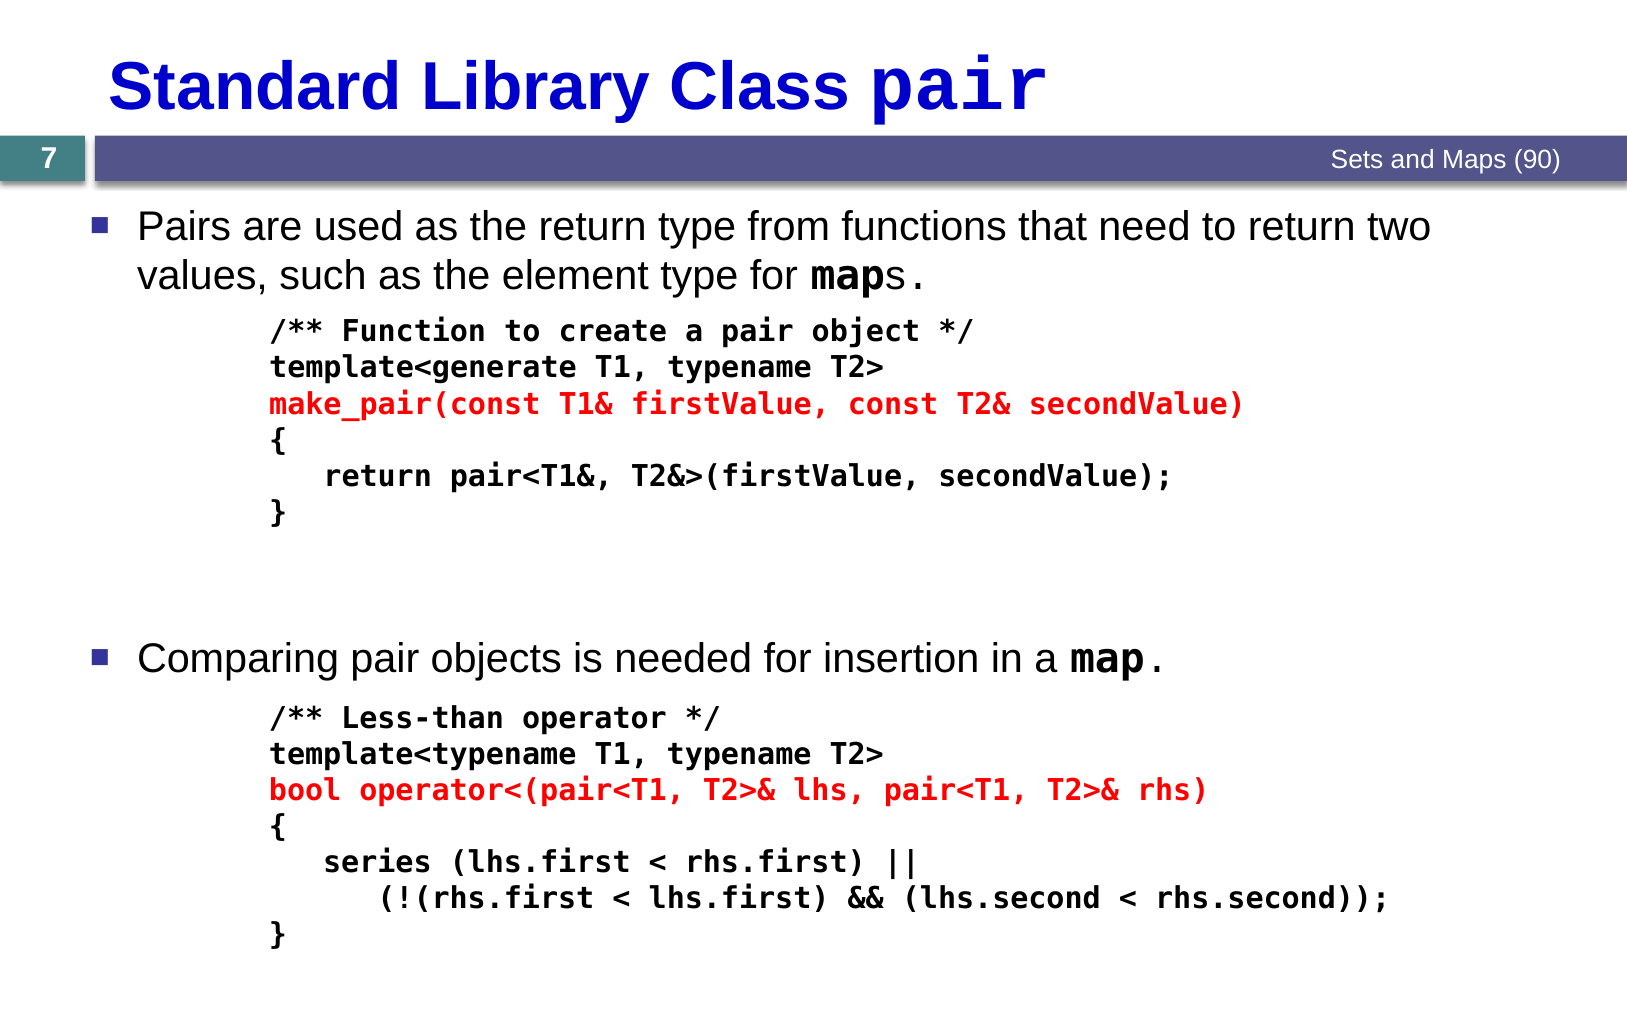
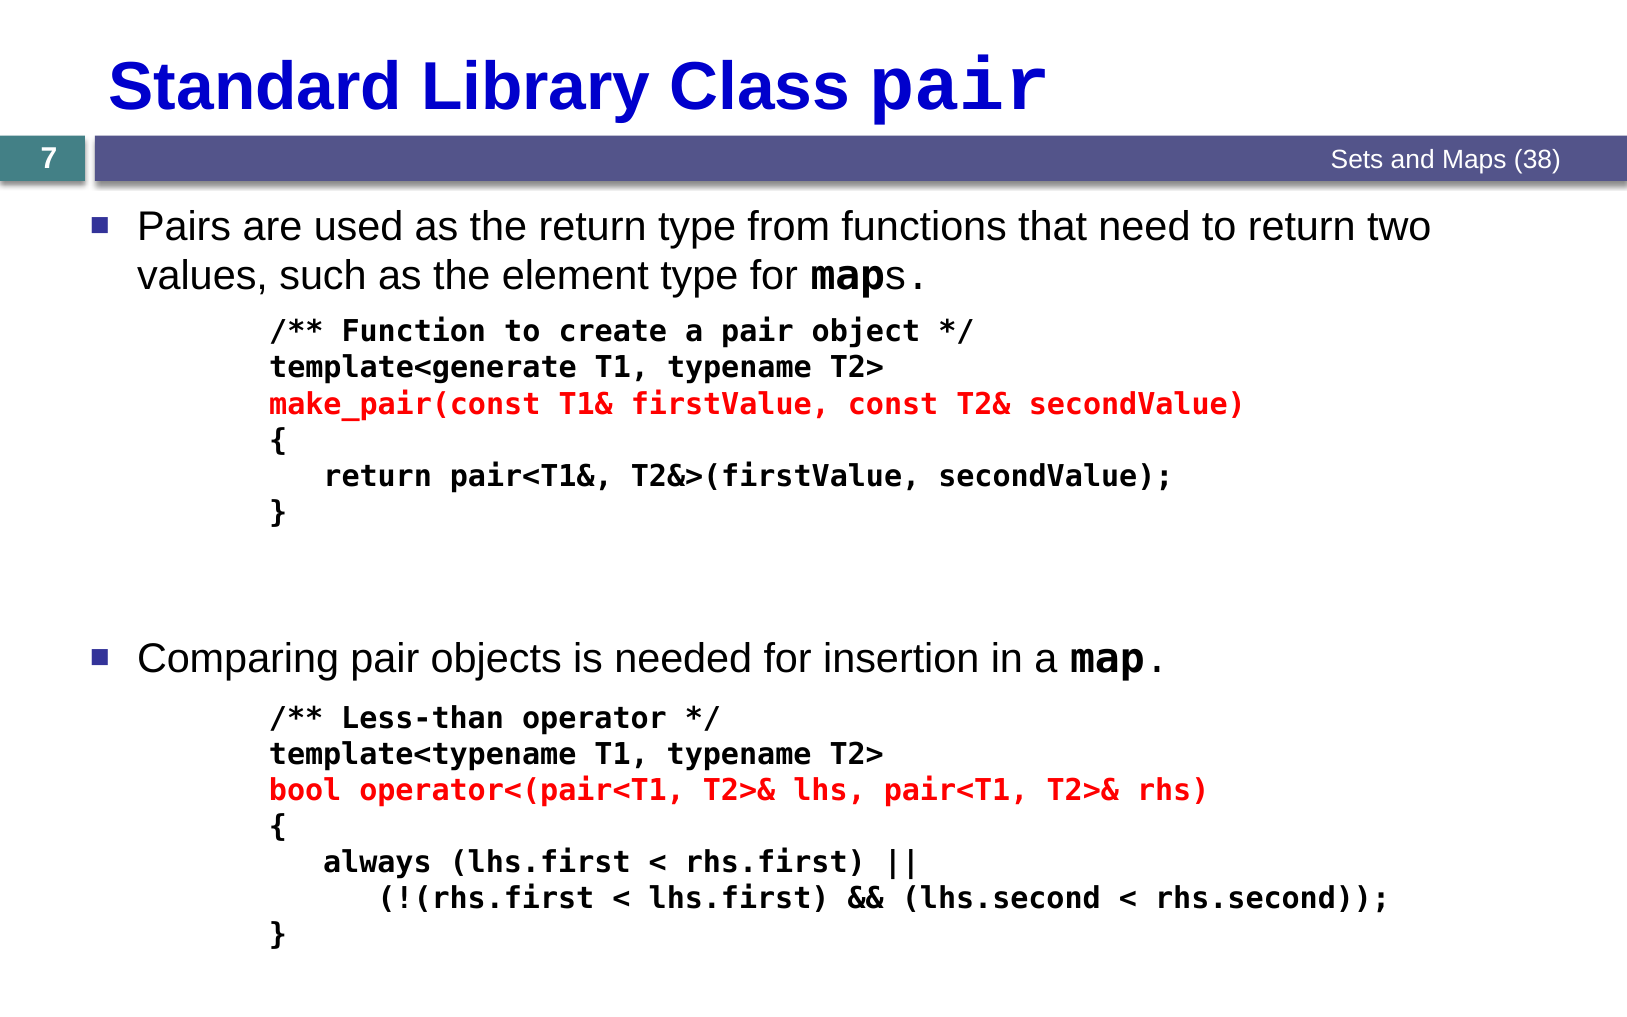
90: 90 -> 38 (1537, 160)
series: series -> always (377, 863)
